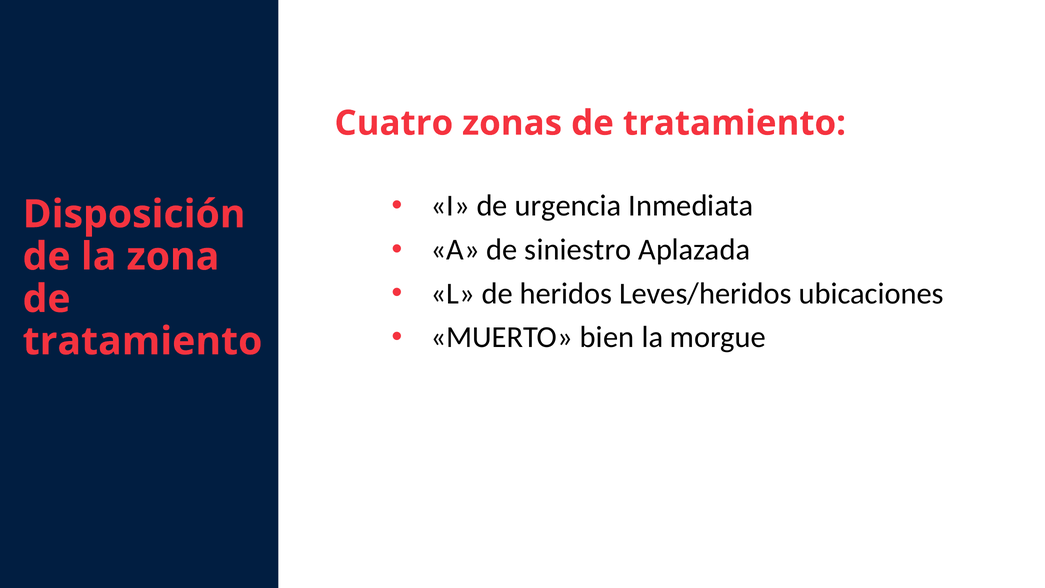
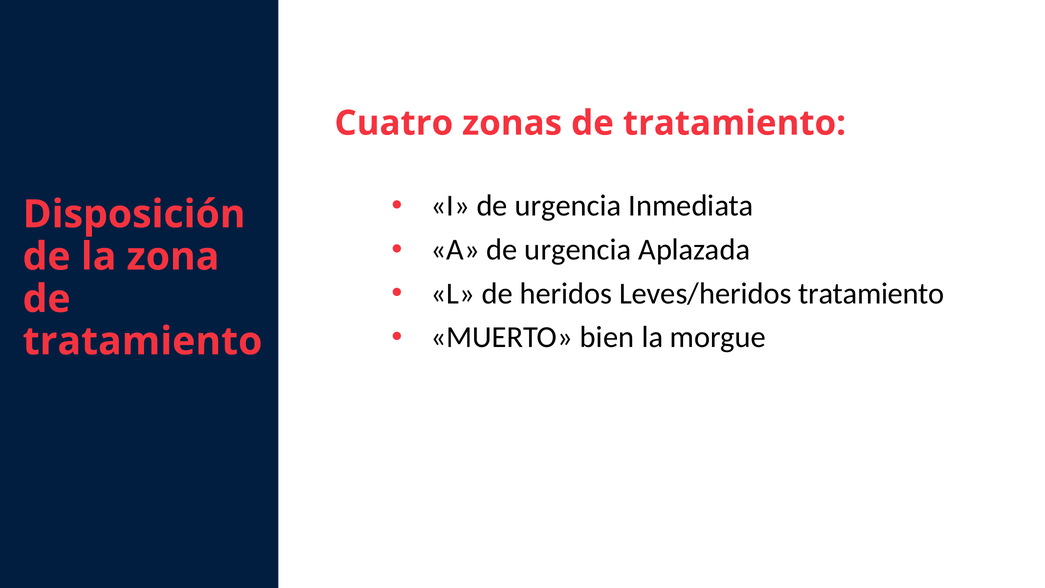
A de siniestro: siniestro -> urgencia (578, 250)
Leves/heridos ubicaciones: ubicaciones -> tratamiento (871, 293)
